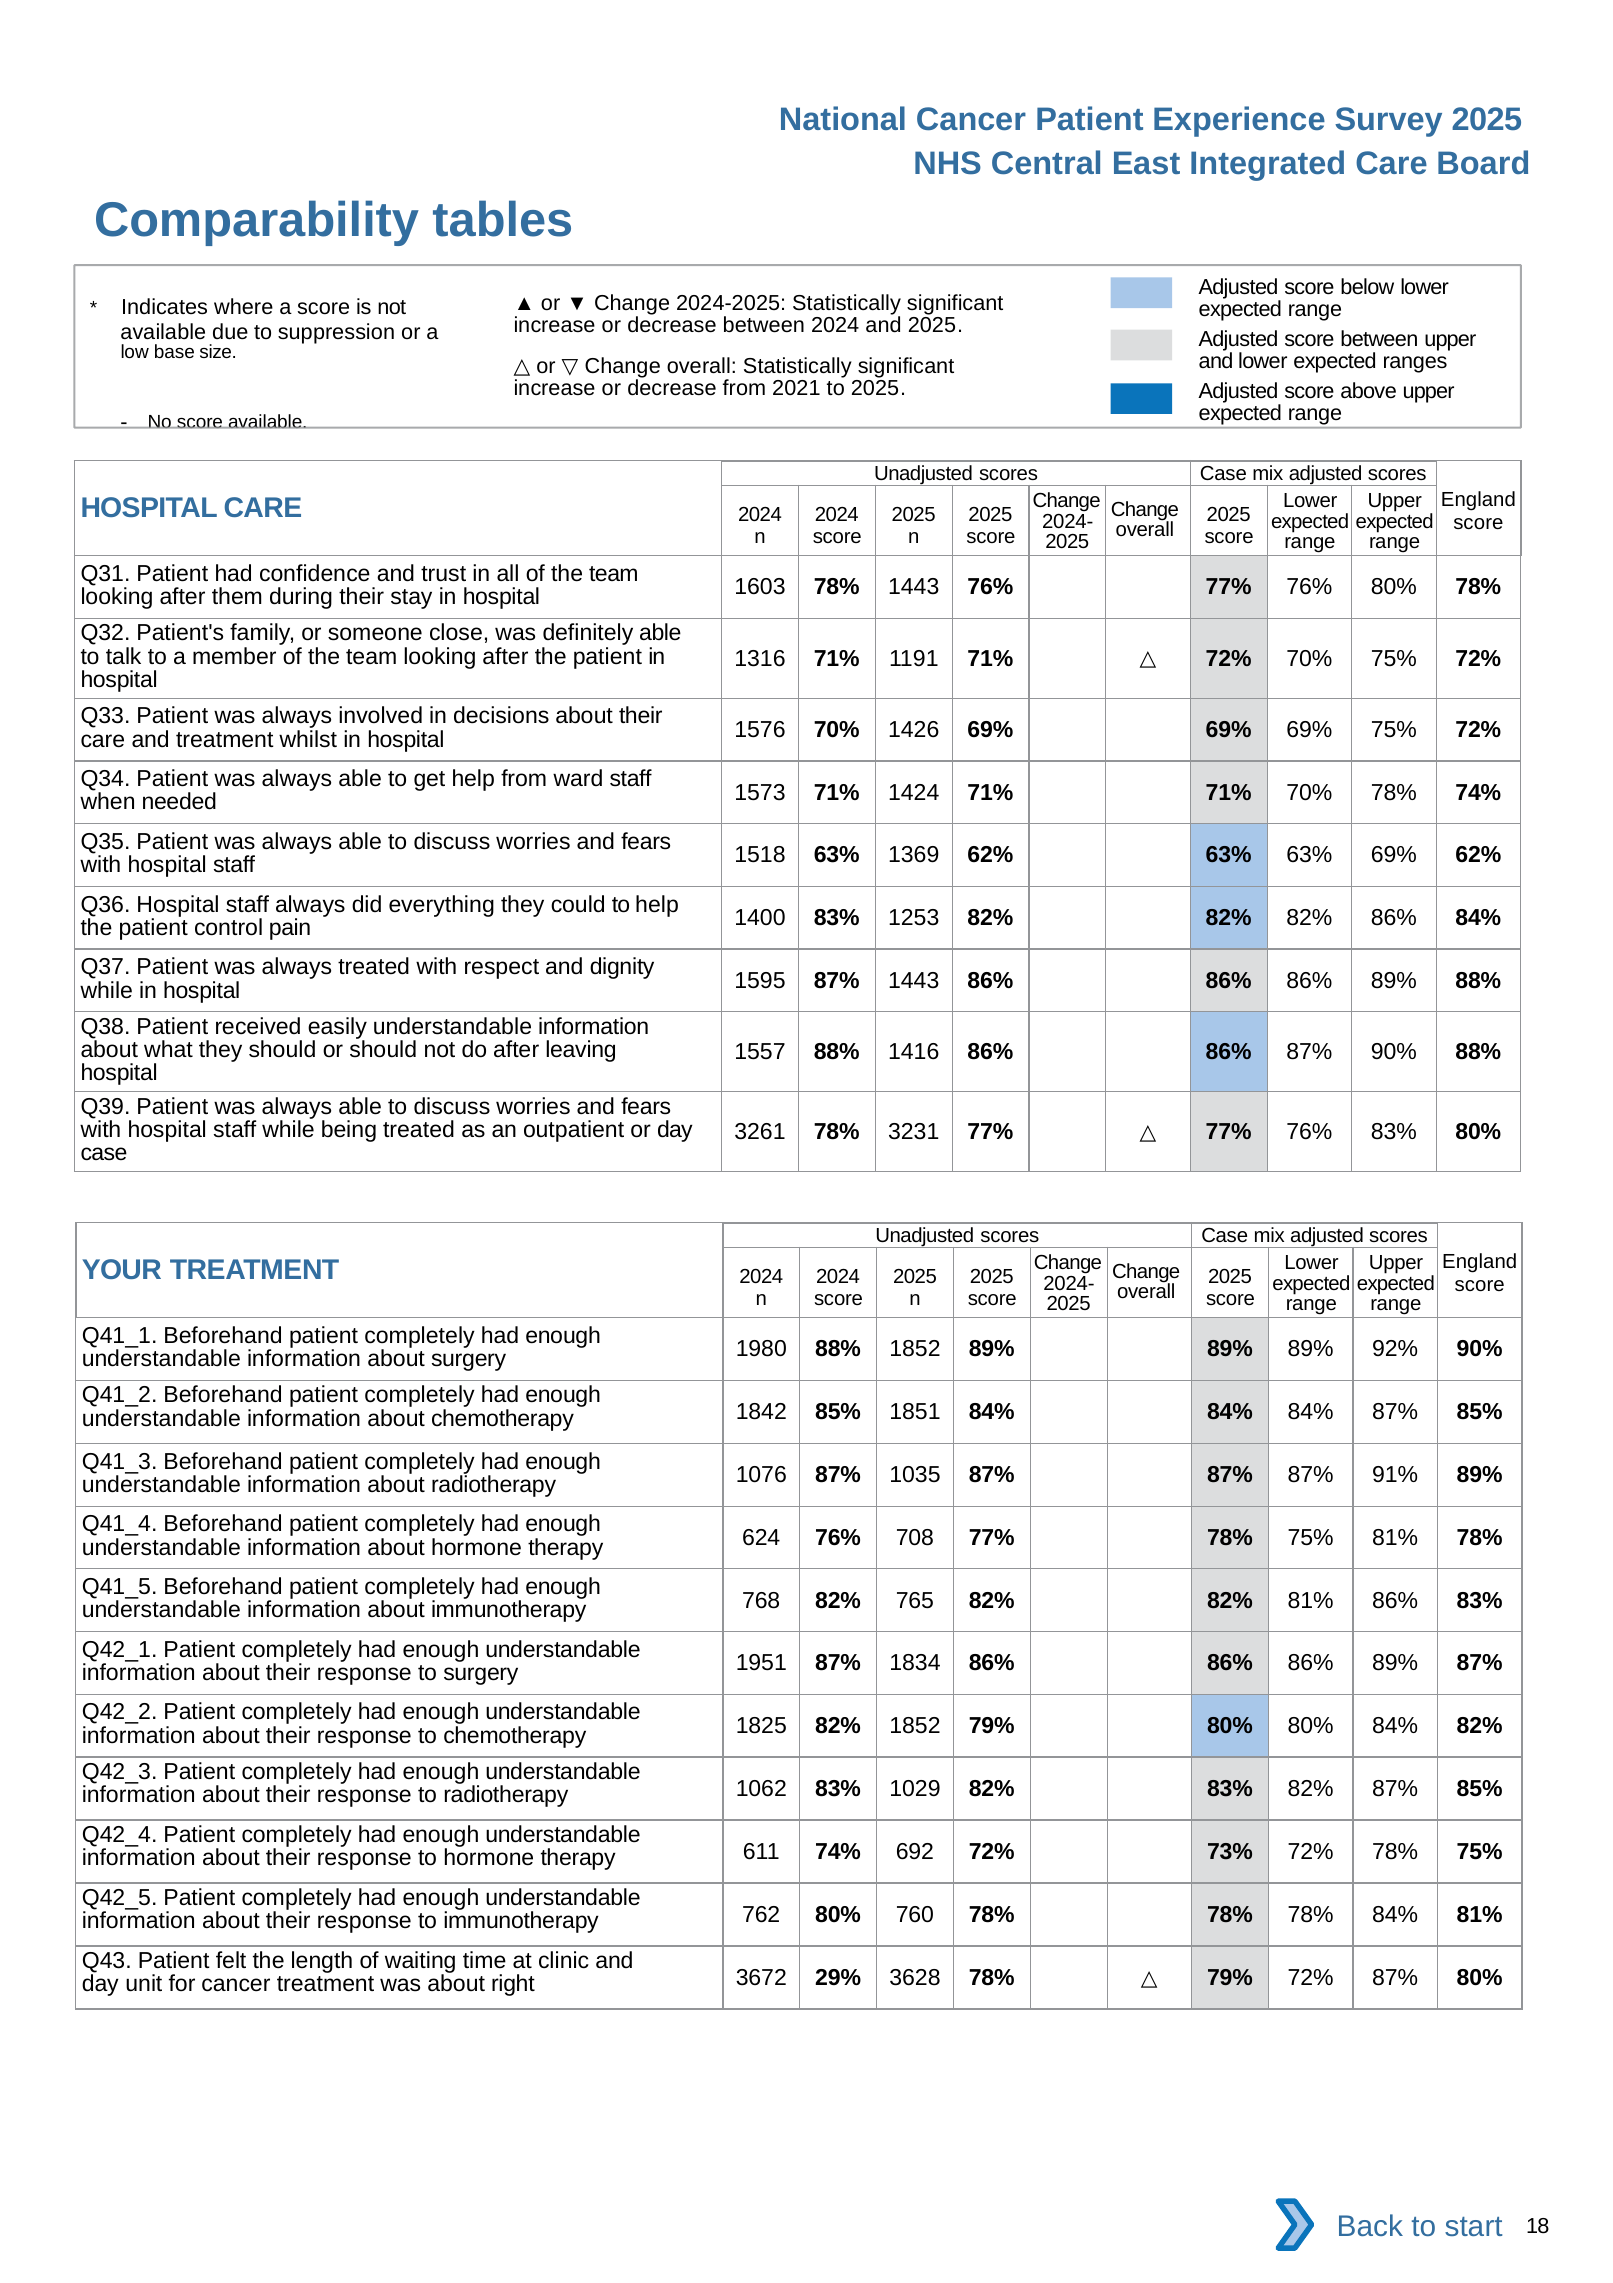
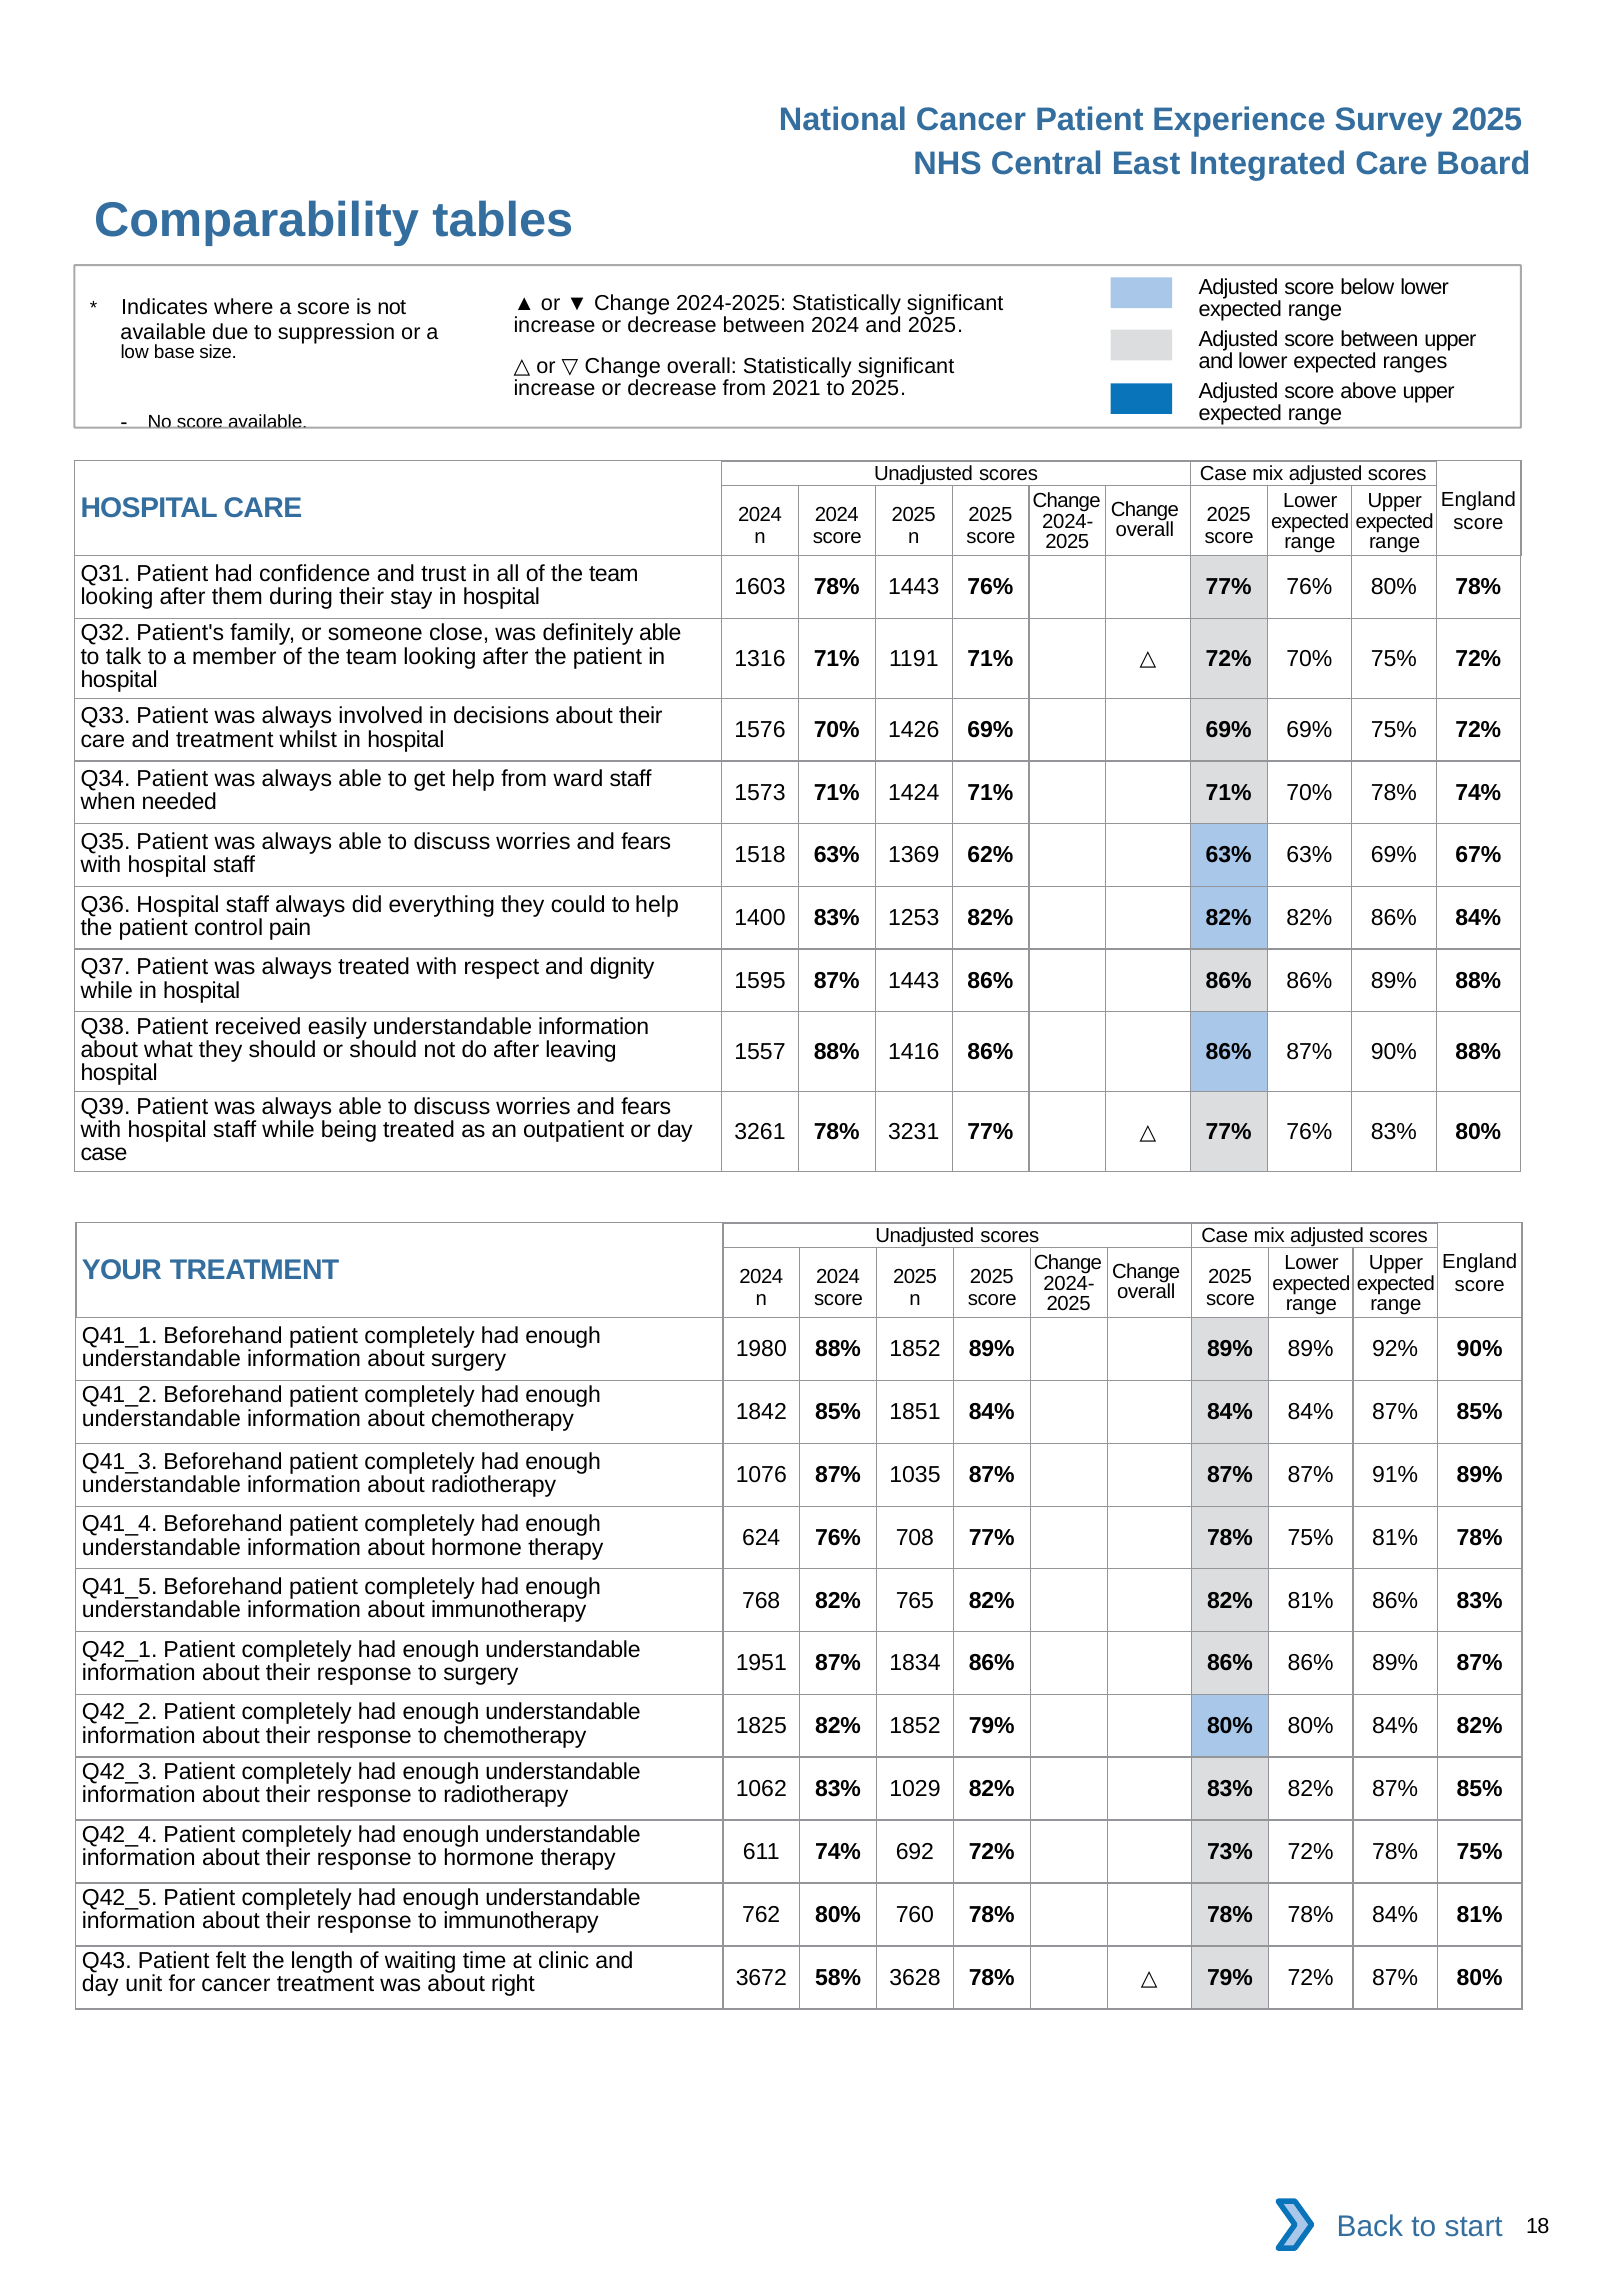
69% 62%: 62% -> 67% (1478, 855)
29%: 29% -> 58% (838, 1978)
